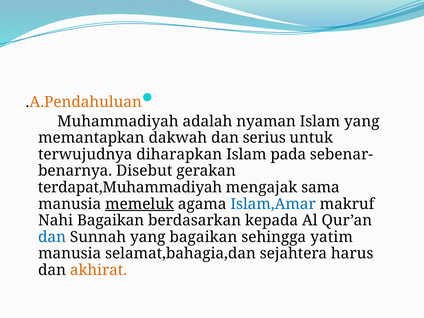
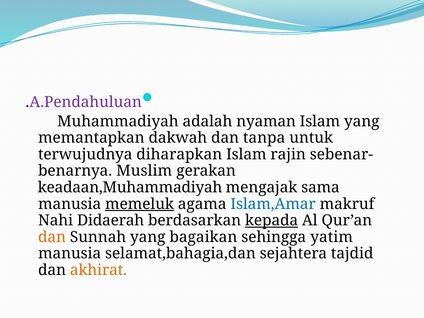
A.Pendahuluan colour: orange -> purple (86, 102)
serius: serius -> tanpa (264, 138)
pada: pada -> rajin (288, 154)
Disebut: Disebut -> Muslim (144, 171)
terdapat,Muhammadiyah: terdapat,Muhammadiyah -> keadaan,Muhammadiyah (130, 187)
Nahi Bagaikan: Bagaikan -> Didaerah (111, 221)
kepada underline: none -> present (272, 221)
dan colour: blue -> orange (52, 237)
harus: harus -> tajdid (352, 254)
